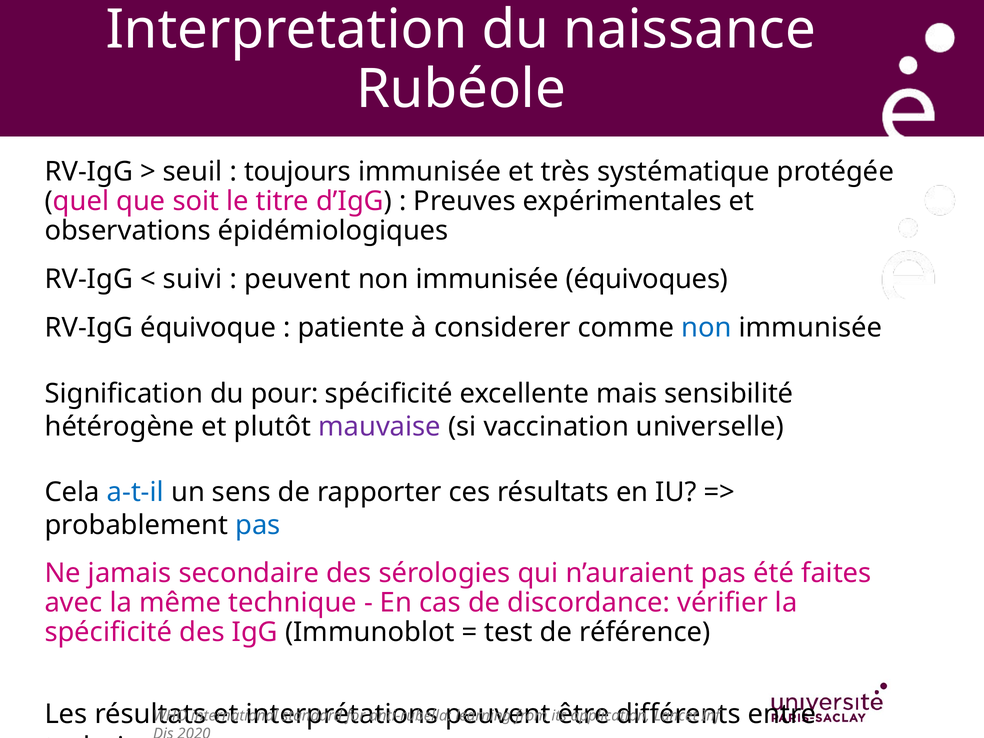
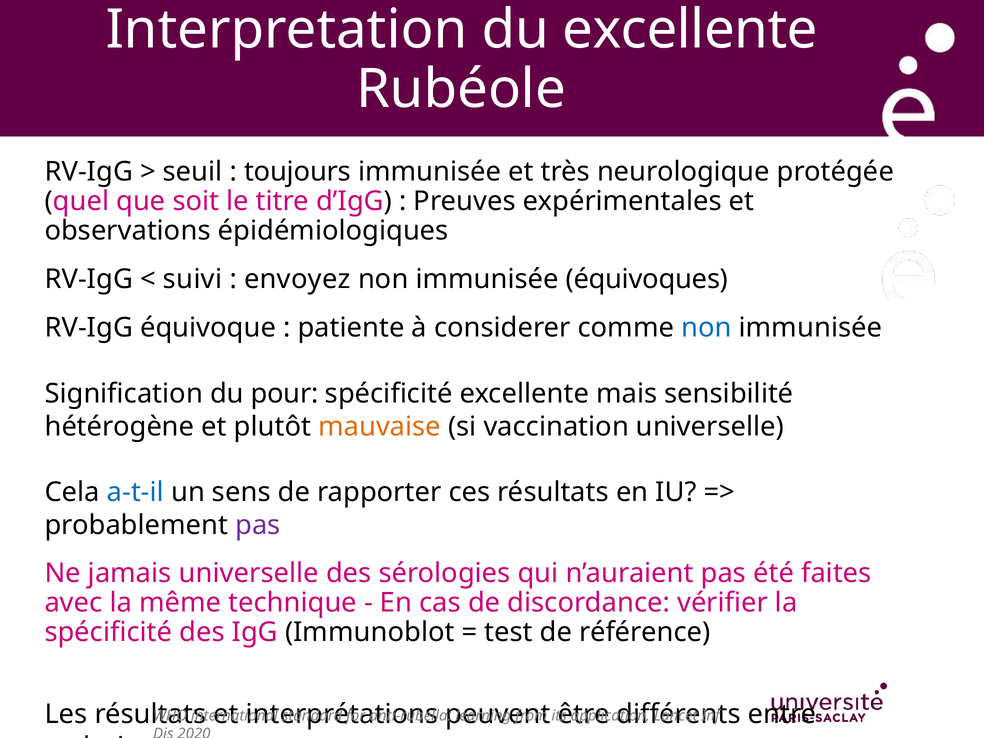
du naissance: naissance -> excellente (690, 30)
systématique: systématique -> neurologique (683, 172)
peuvent: peuvent -> envoyez (297, 279)
mauvaise colour: purple -> orange (380, 427)
pas colour: blue -> purple (258, 525)
jamais secondaire: secondaire -> universelle (249, 573)
